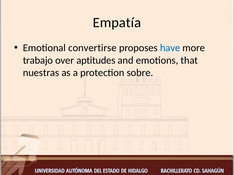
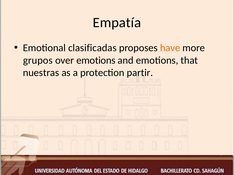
convertirse: convertirse -> clasificadas (92, 48)
have colour: blue -> orange (170, 48)
trabajo: trabajo -> grupos (38, 60)
over aptitudes: aptitudes -> emotions (96, 60)
sobre: sobre -> partir (140, 73)
